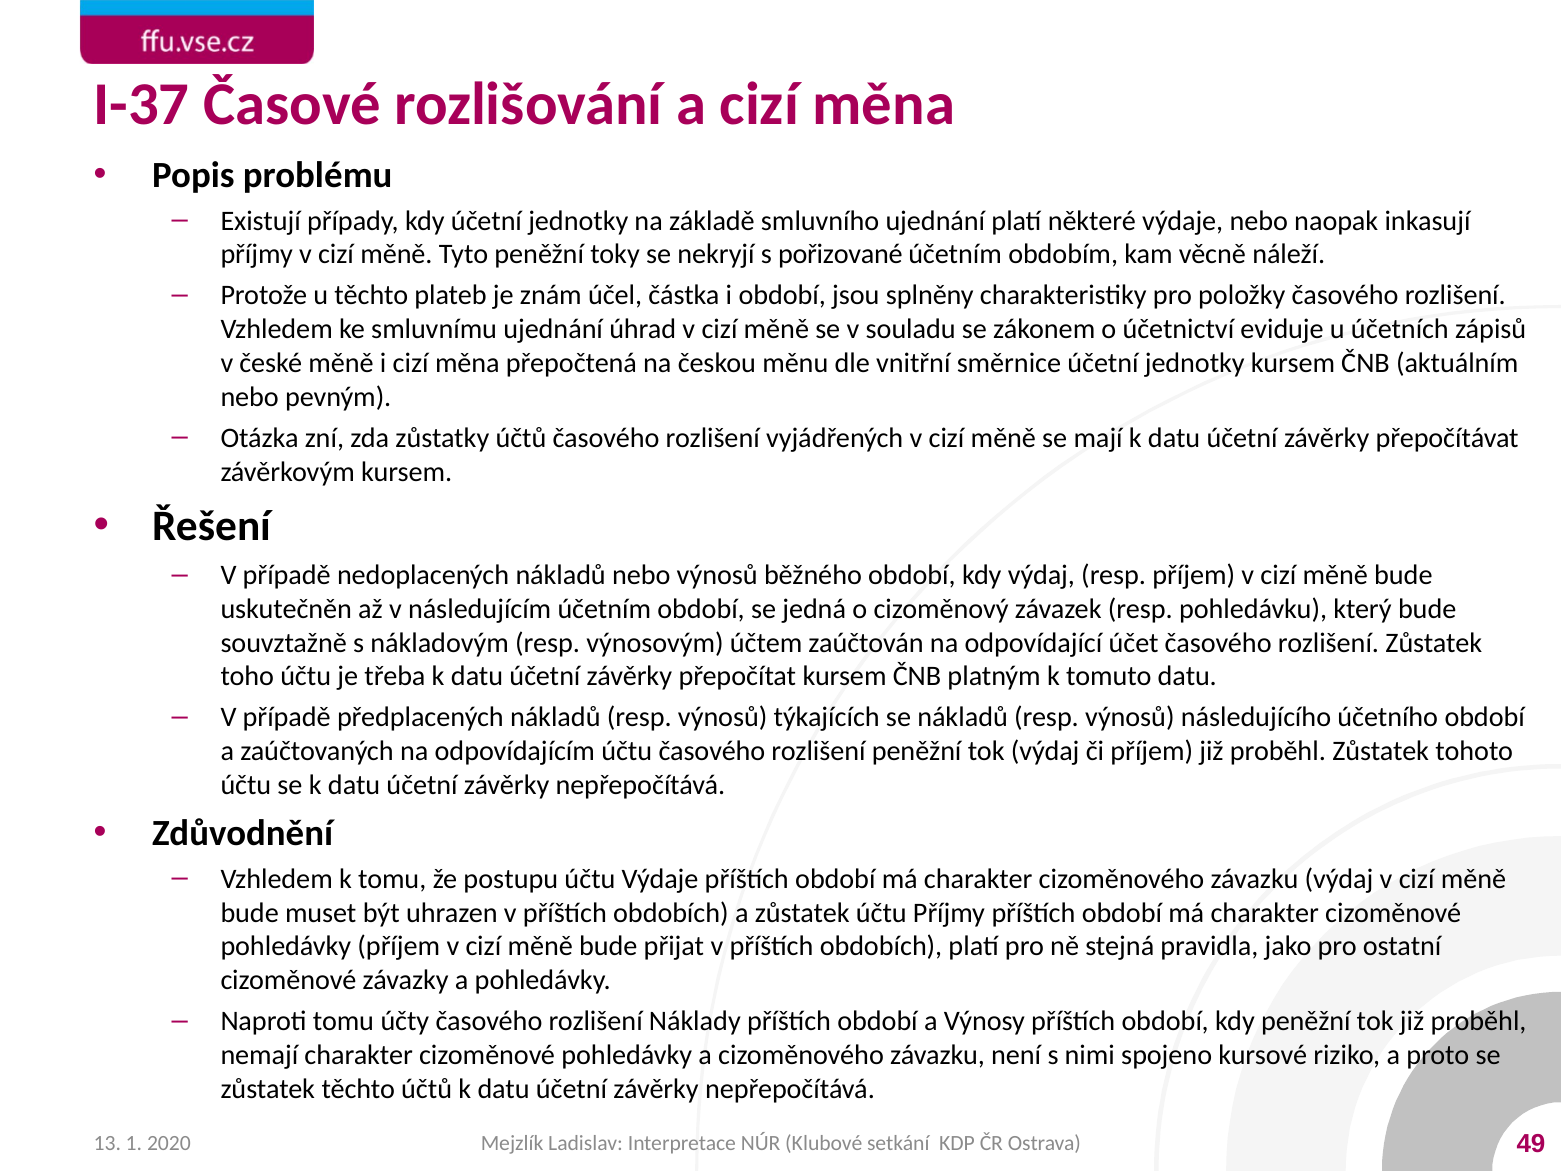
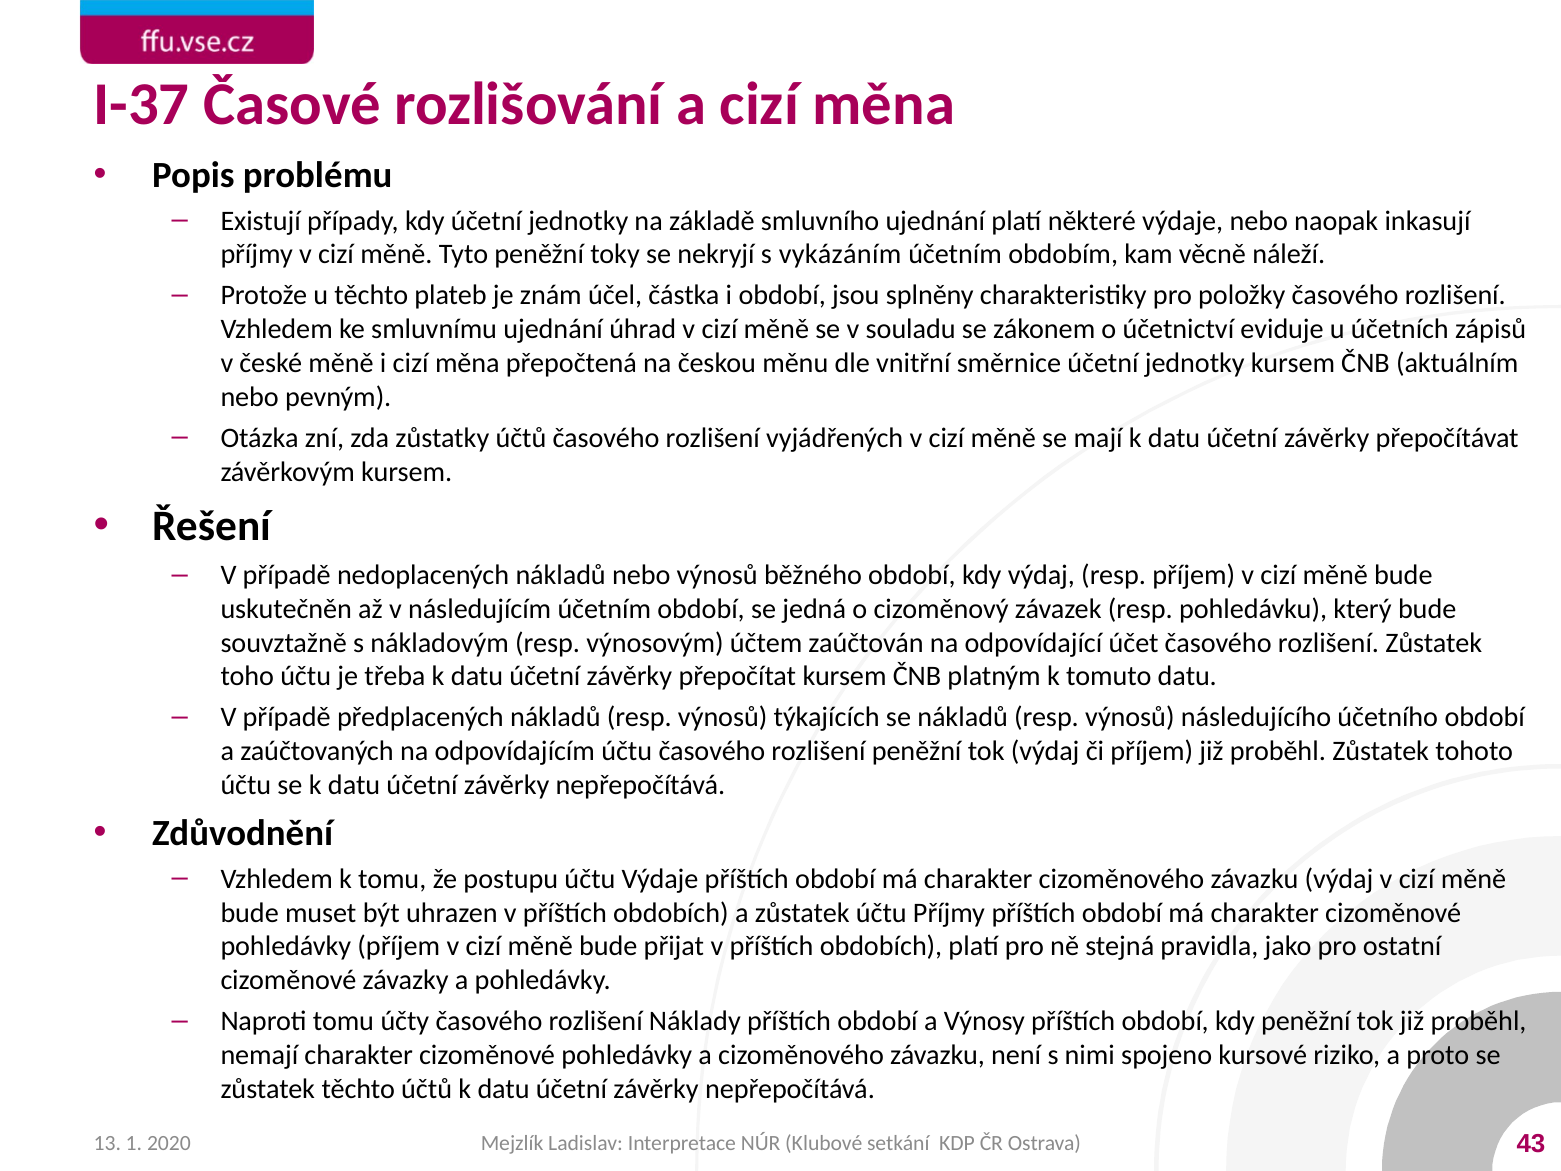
pořizované: pořizované -> vykázáním (840, 255)
49: 49 -> 43 (1531, 1144)
